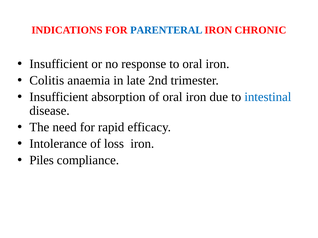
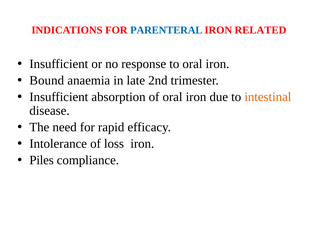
CHRONIC: CHRONIC -> RELATED (260, 30)
Colitis: Colitis -> Bound (47, 81)
intestinal colour: blue -> orange (268, 97)
